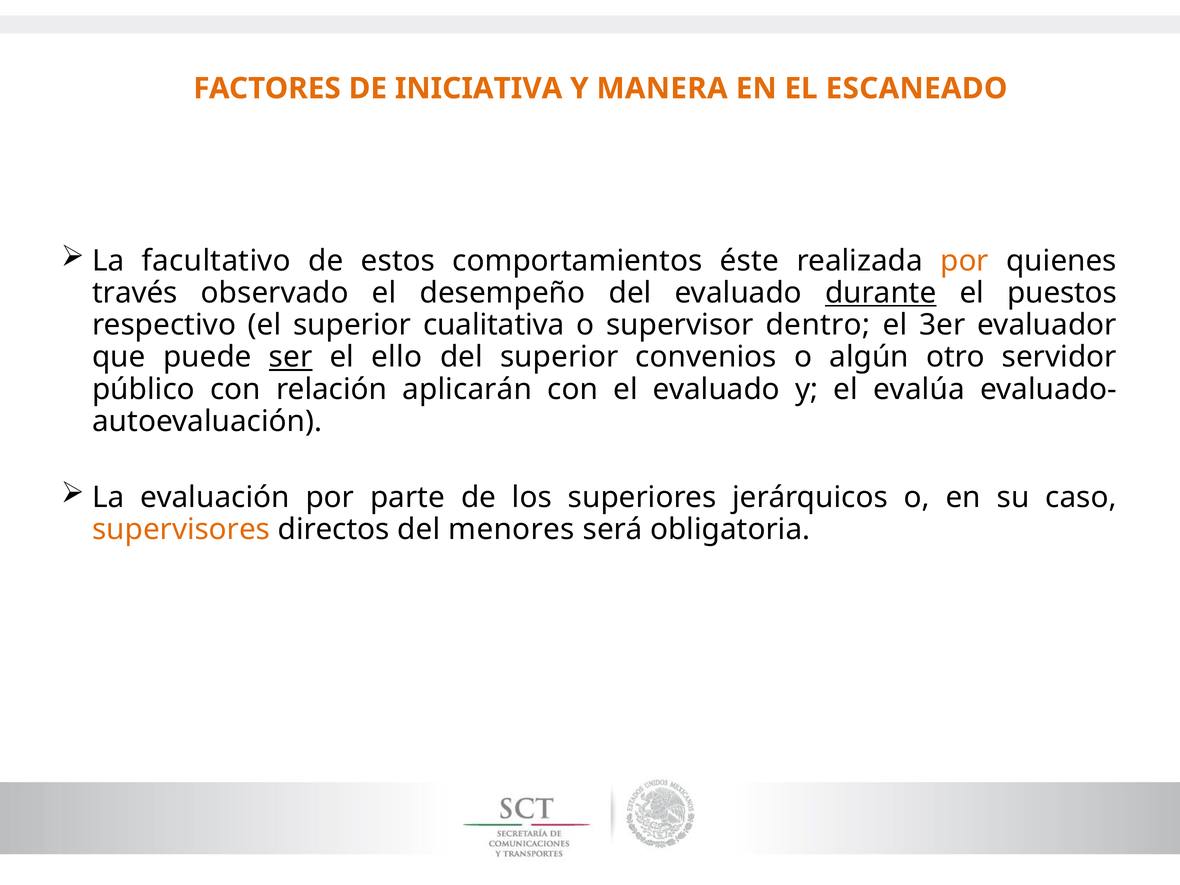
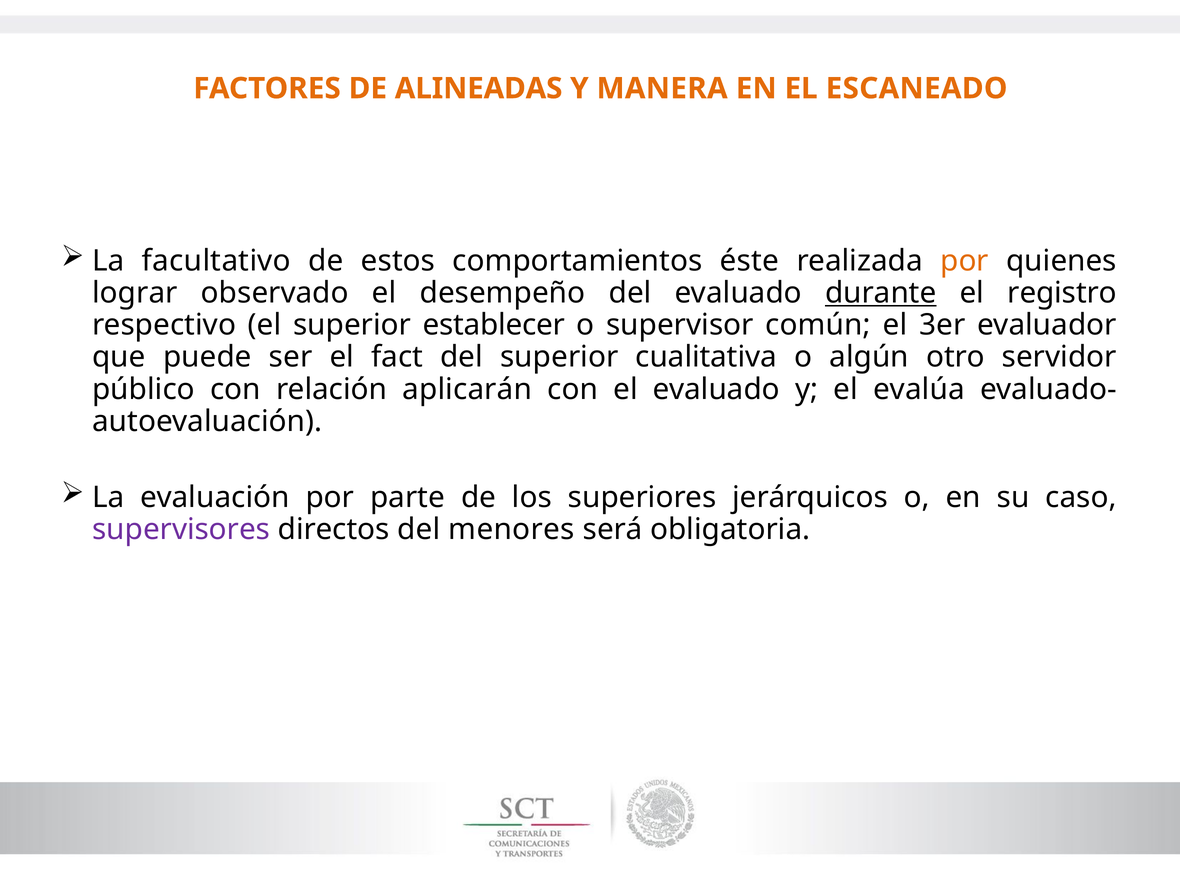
INICIATIVA: INICIATIVA -> ALINEADAS (479, 88)
través: través -> lograr (135, 293)
puestos: puestos -> registro (1062, 293)
cualitativa: cualitativa -> establecer (494, 325)
dentro: dentro -> común (818, 325)
ser underline: present -> none (291, 357)
ello: ello -> fact (397, 357)
convenios: convenios -> cualitativa (706, 357)
supervisores colour: orange -> purple (181, 530)
